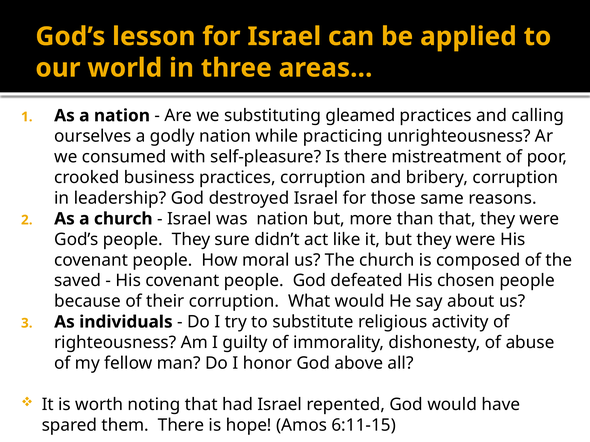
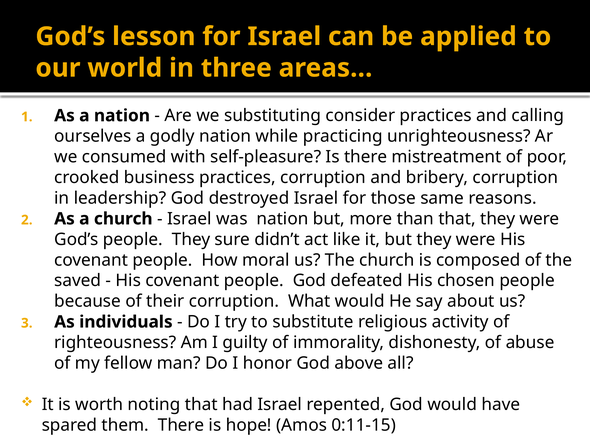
gleamed: gleamed -> consider (360, 116)
6:11-15: 6:11-15 -> 0:11-15 (364, 426)
